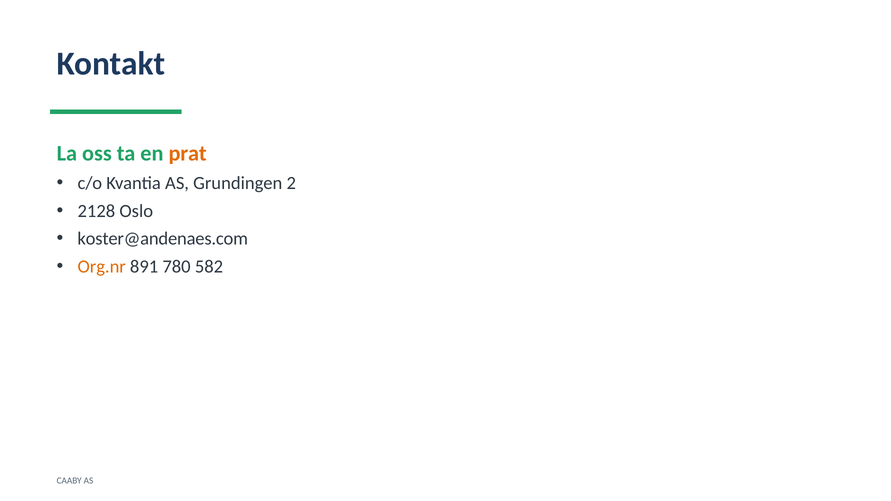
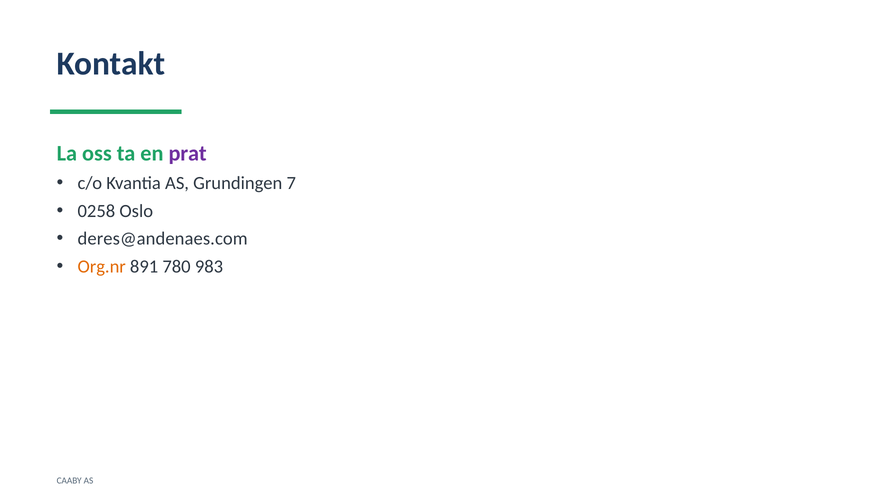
prat colour: orange -> purple (188, 153)
2: 2 -> 7 (291, 183)
2128: 2128 -> 0258 (96, 211)
koster@andenaes.com: koster@andenaes.com -> deres@andenaes.com (163, 239)
582: 582 -> 983 (209, 267)
